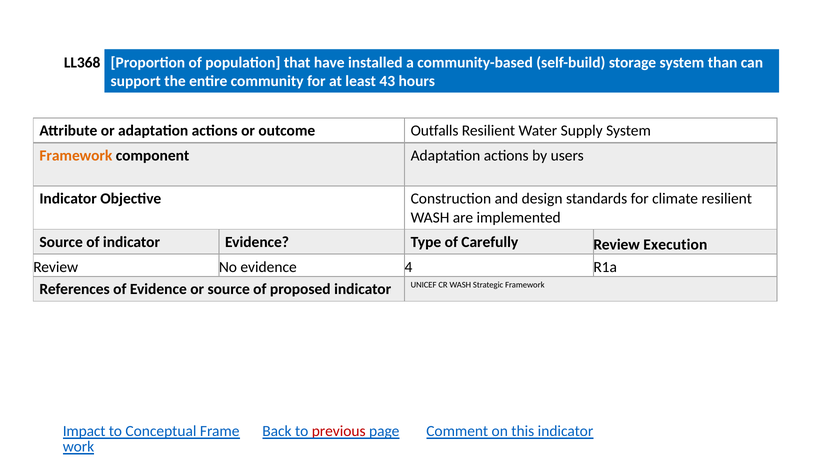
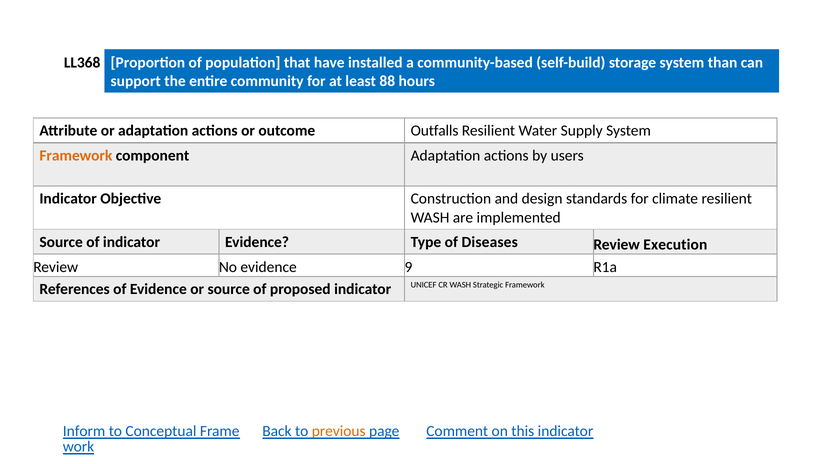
43: 43 -> 88 (387, 81)
Carefully: Carefully -> Diseases (490, 242)
4: 4 -> 9 (408, 267)
Impact: Impact -> Inform (84, 431)
previous colour: red -> orange (339, 431)
